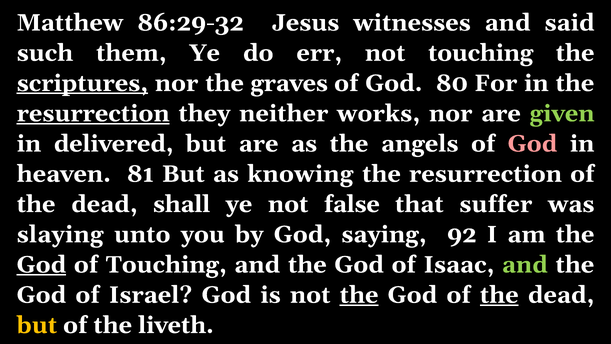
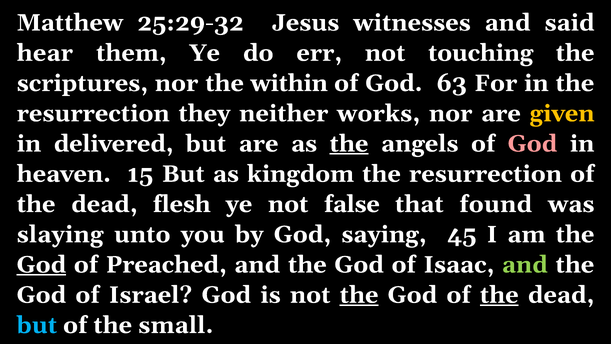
86:29-32: 86:29-32 -> 25:29-32 (190, 23)
such: such -> hear (45, 53)
scriptures underline: present -> none (82, 83)
graves: graves -> within (289, 83)
80: 80 -> 63 (452, 83)
resurrection underline: present -> none (93, 113)
given colour: light green -> yellow (562, 113)
the underline: none -> present (349, 144)
81: 81 -> 15 (140, 174)
knowing: knowing -> kingdom (301, 174)
shall: shall -> flesh (182, 204)
suffer: suffer -> found (496, 204)
92: 92 -> 45 (462, 234)
of Touching: Touching -> Preached (166, 264)
but colour: yellow -> light blue (37, 325)
liveth: liveth -> small (176, 325)
